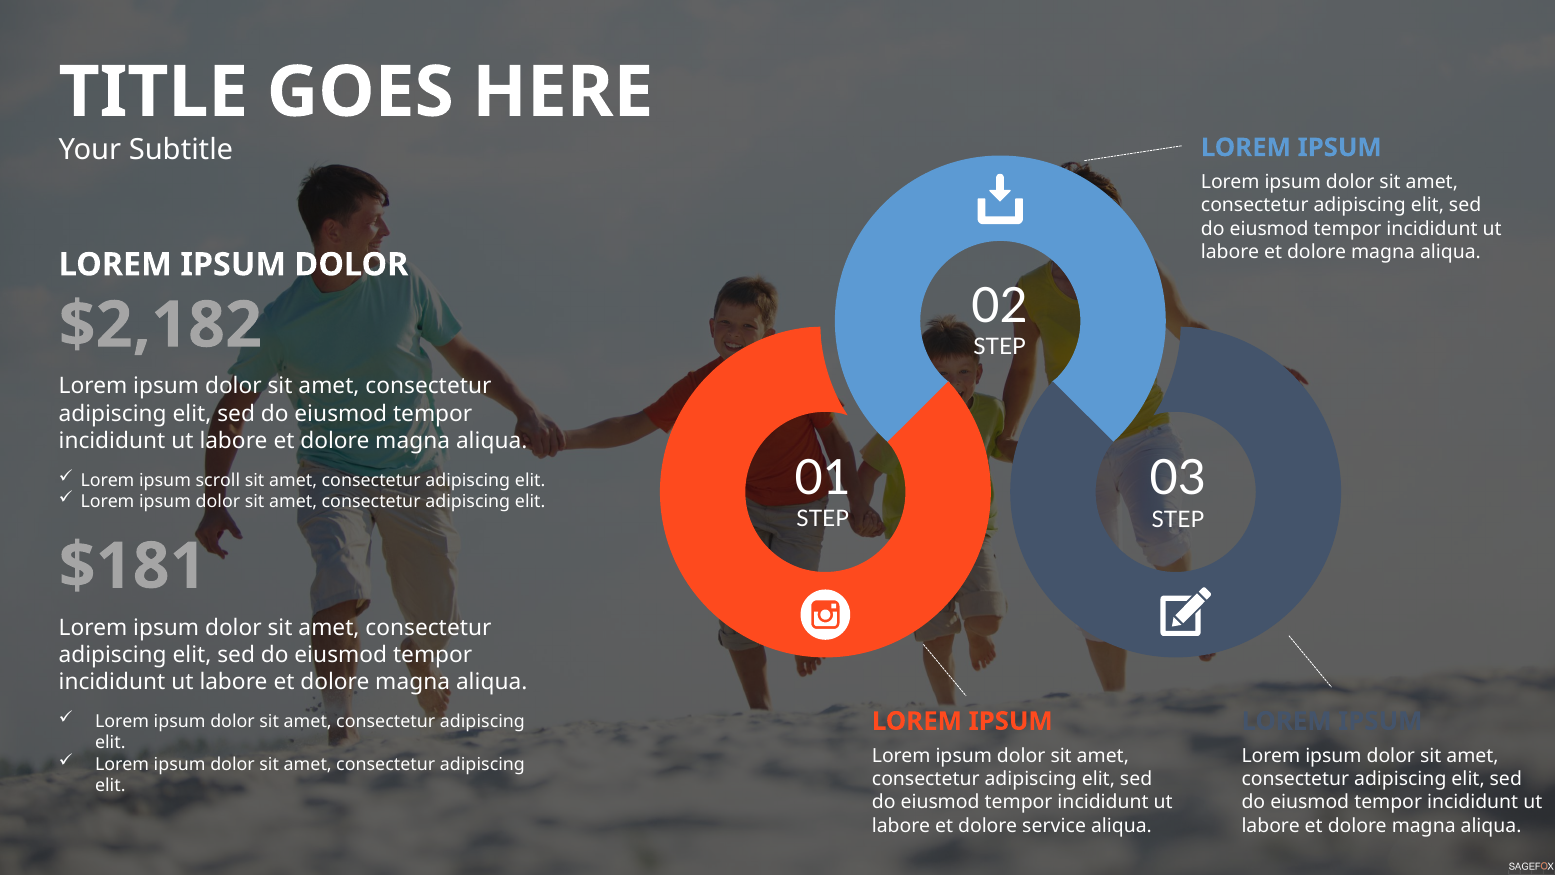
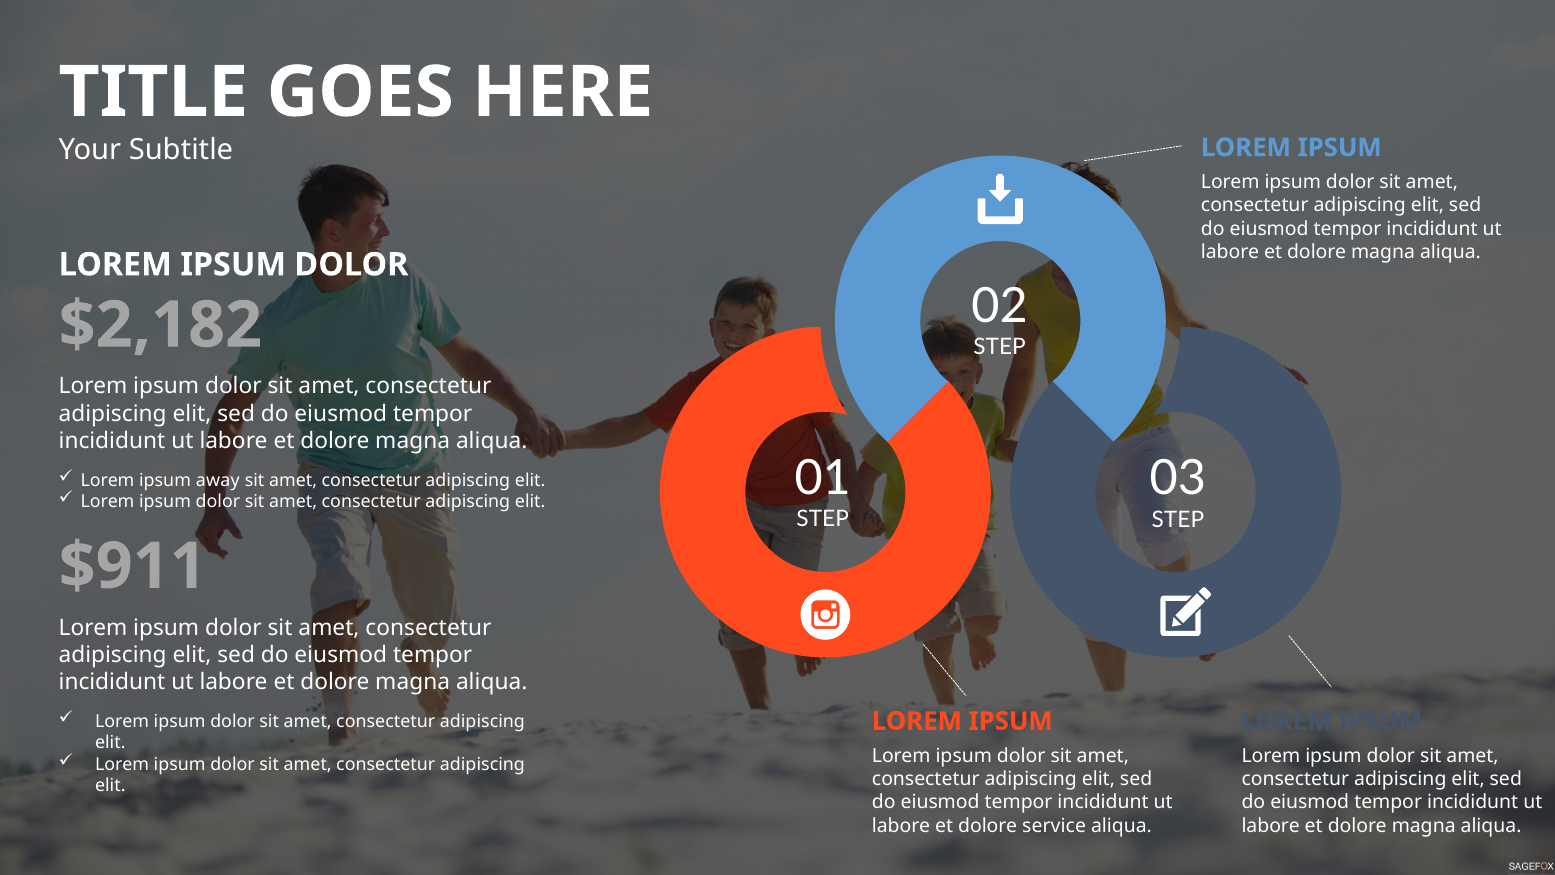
scroll: scroll -> away (218, 480)
$181: $181 -> $911 (133, 566)
